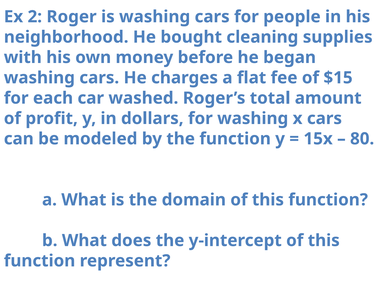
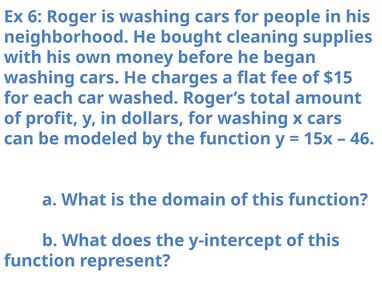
2: 2 -> 6 (35, 17)
80: 80 -> 46 (362, 139)
